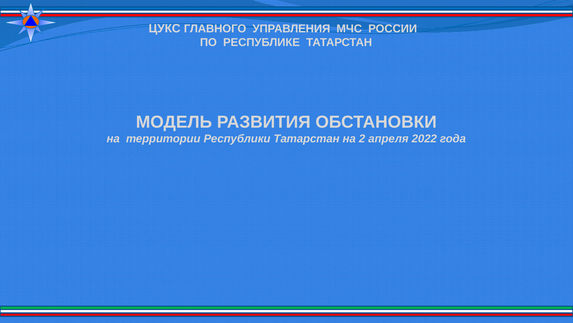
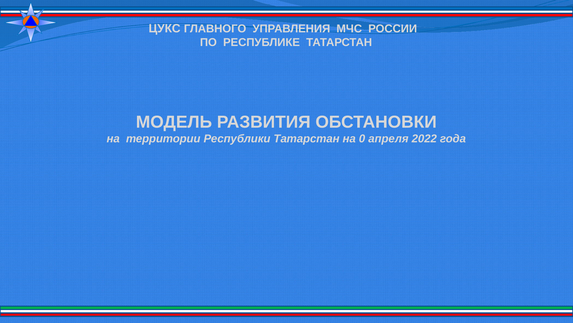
2: 2 -> 0 (362, 139)
